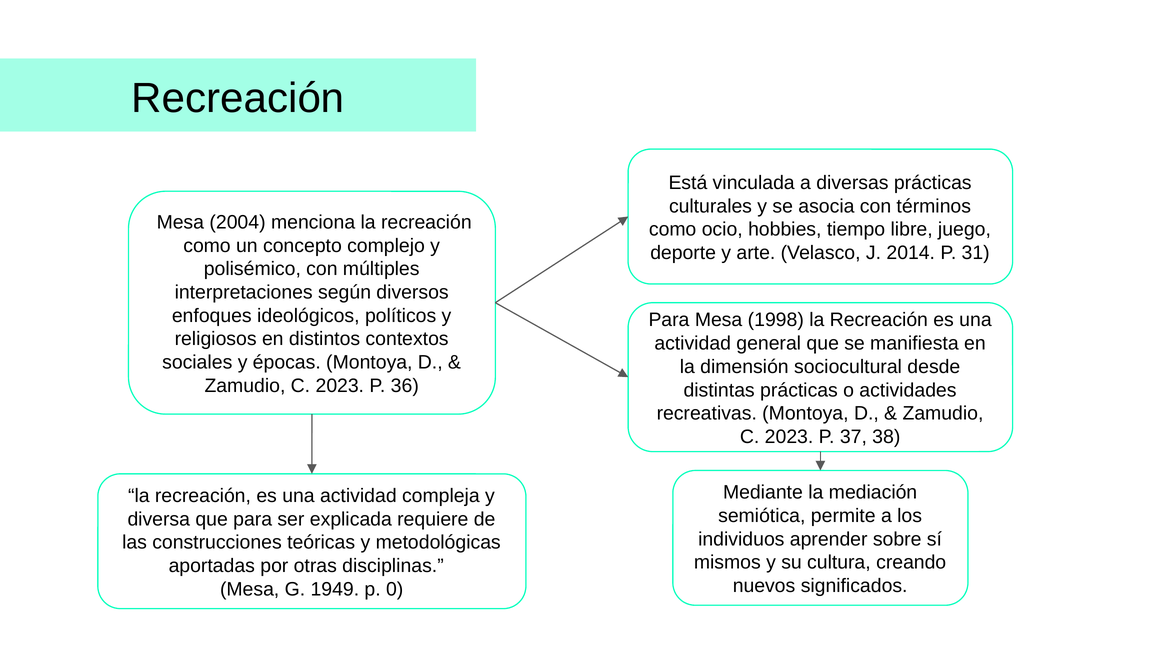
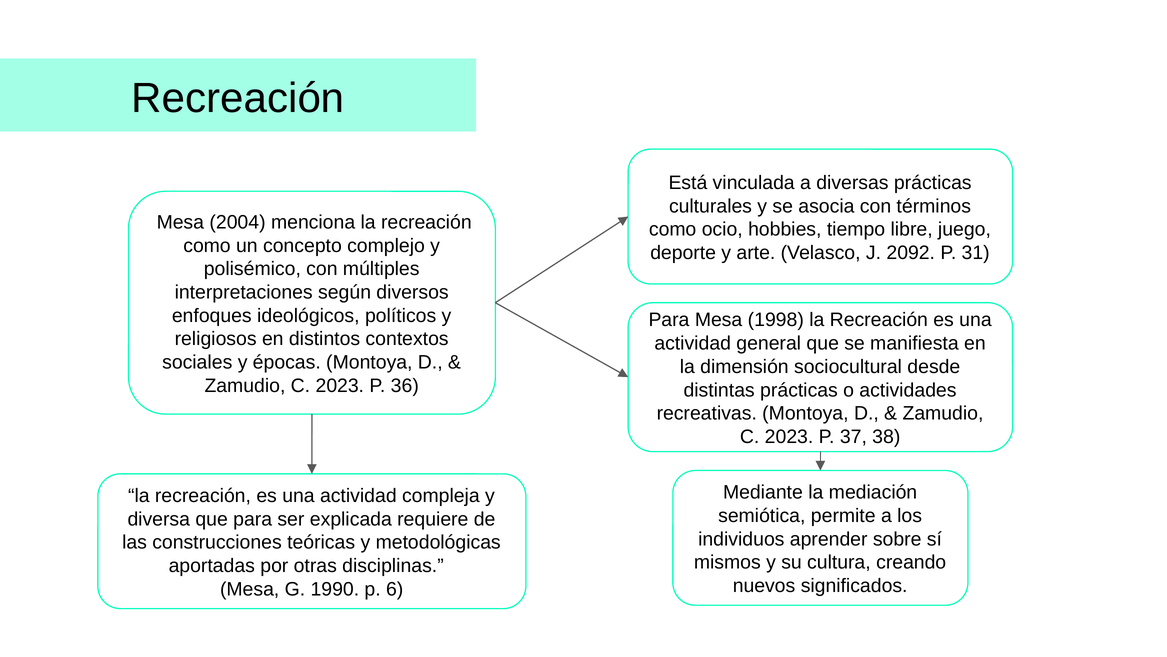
2014: 2014 -> 2092 (911, 253)
1949: 1949 -> 1990 (335, 589)
0: 0 -> 6 (395, 589)
